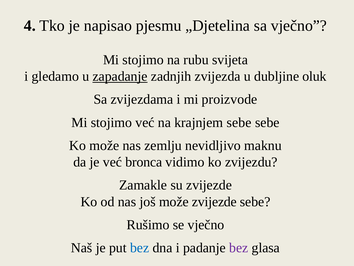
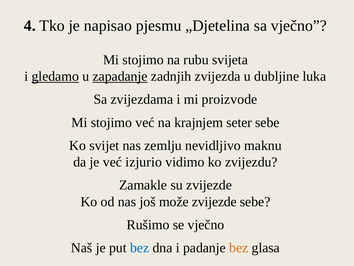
gledamo underline: none -> present (55, 76)
oluk: oluk -> luka (314, 76)
krajnjem sebe: sebe -> seter (239, 122)
Ko može: može -> svijet (104, 145)
bronca: bronca -> izjurio (144, 162)
bez colour: purple -> orange (239, 247)
